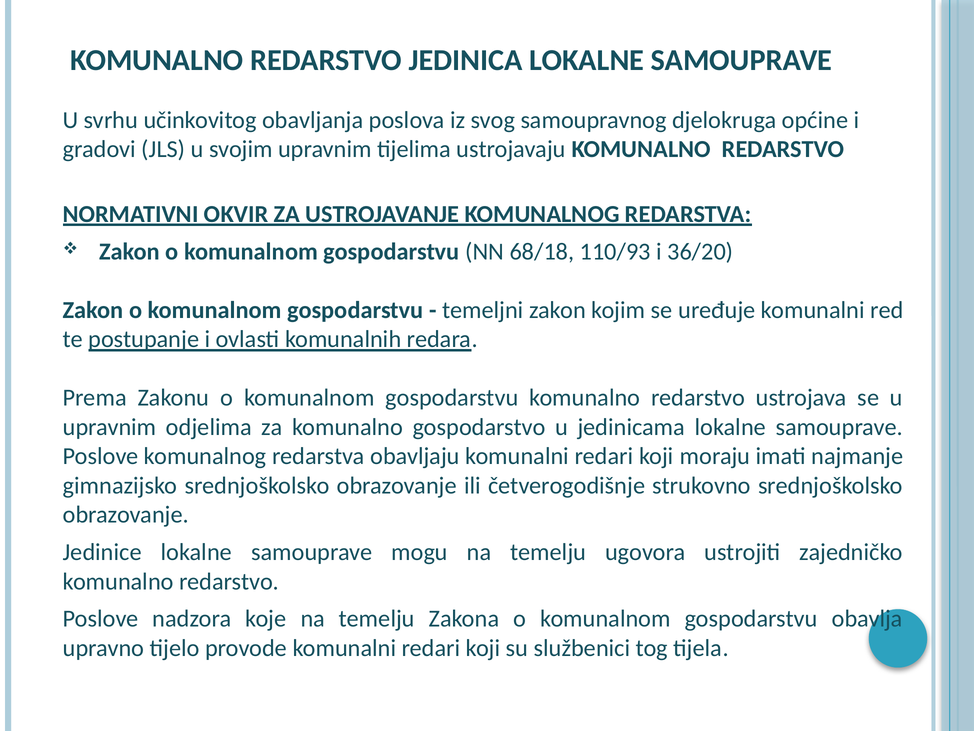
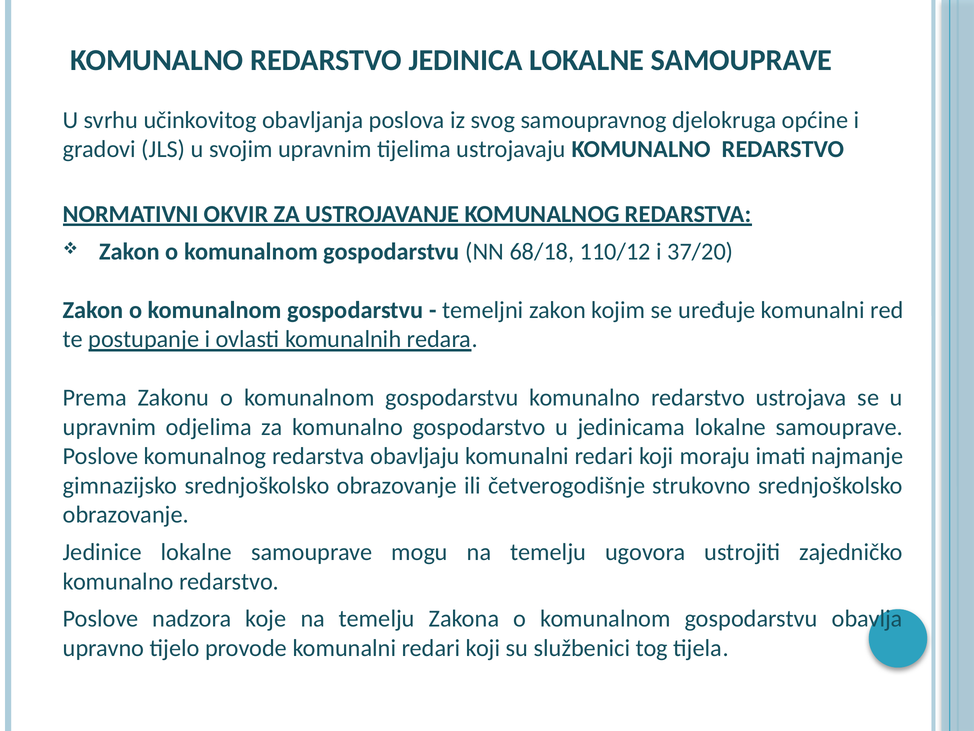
110/93: 110/93 -> 110/12 (615, 252)
36/20: 36/20 -> 37/20 (700, 252)
